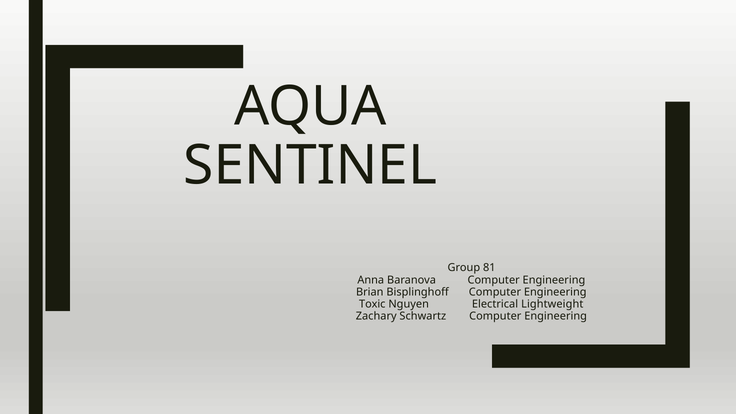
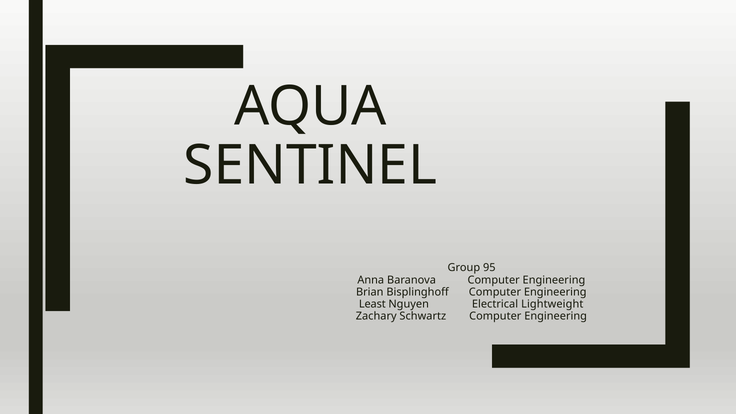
81: 81 -> 95 (489, 268)
Toxic: Toxic -> Least (372, 304)
